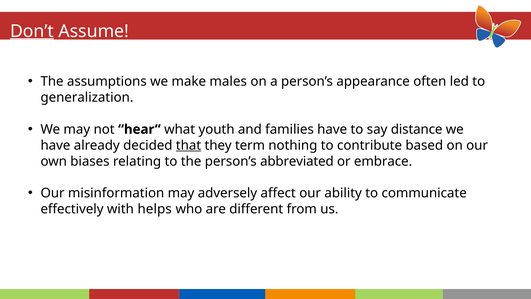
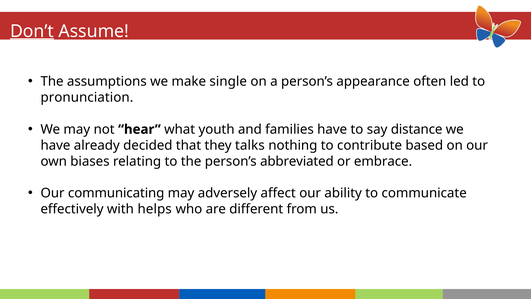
males: males -> single (228, 81)
generalization: generalization -> pronunciation (87, 97)
that underline: present -> none (189, 145)
term: term -> talks (250, 145)
misinformation: misinformation -> communicating (116, 193)
